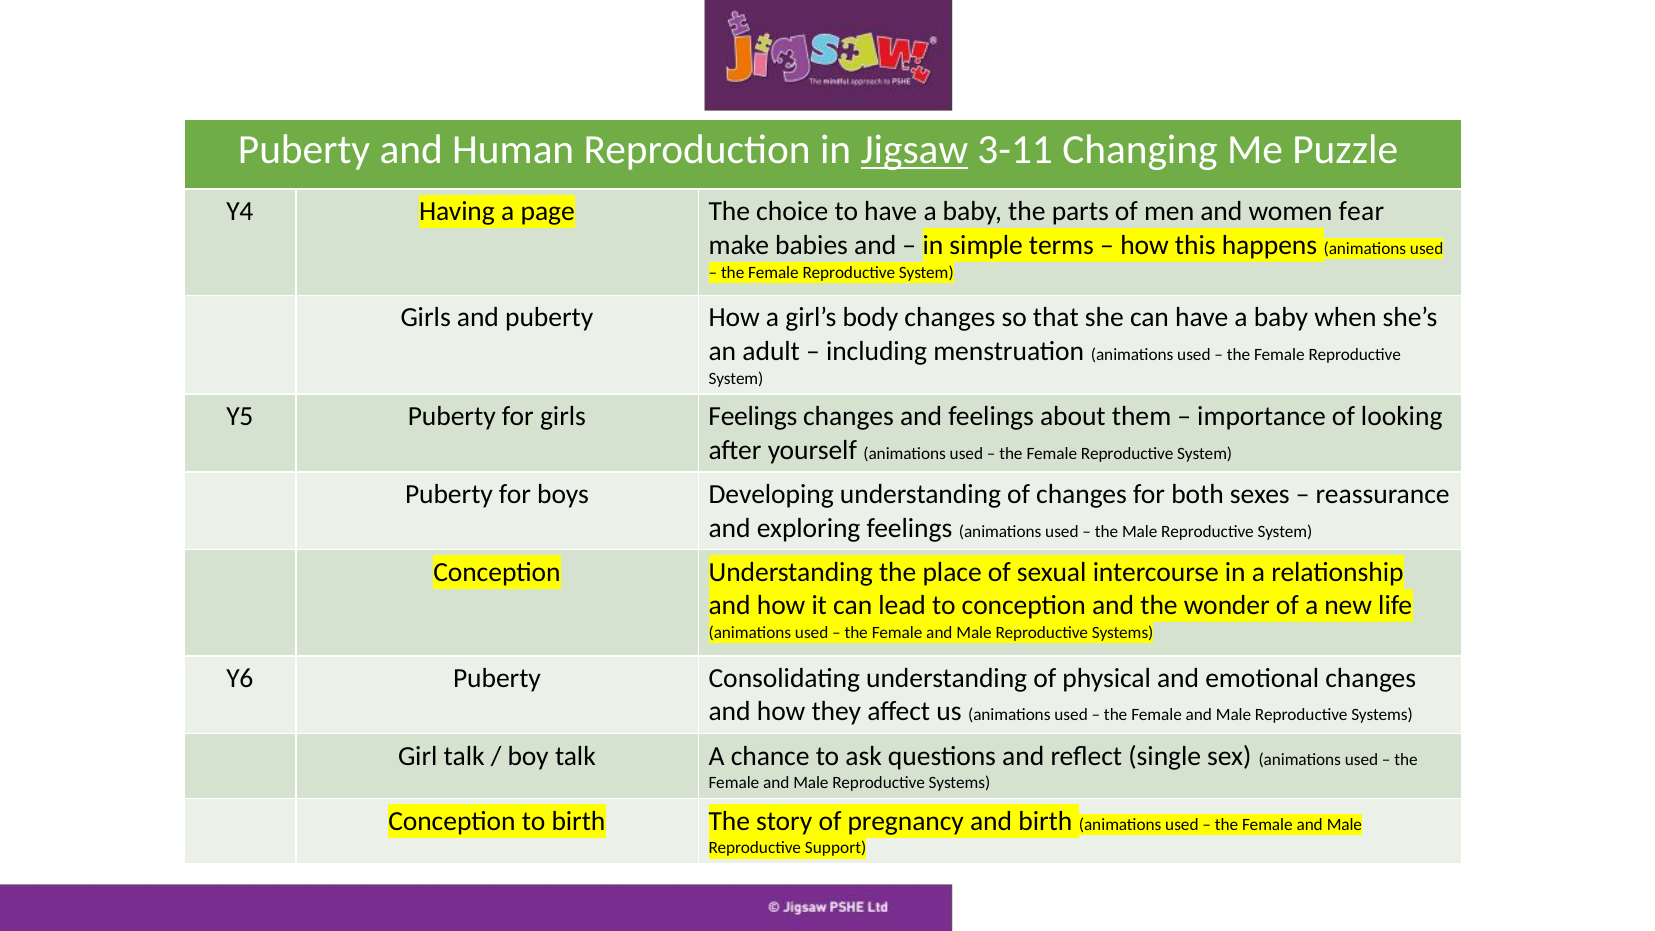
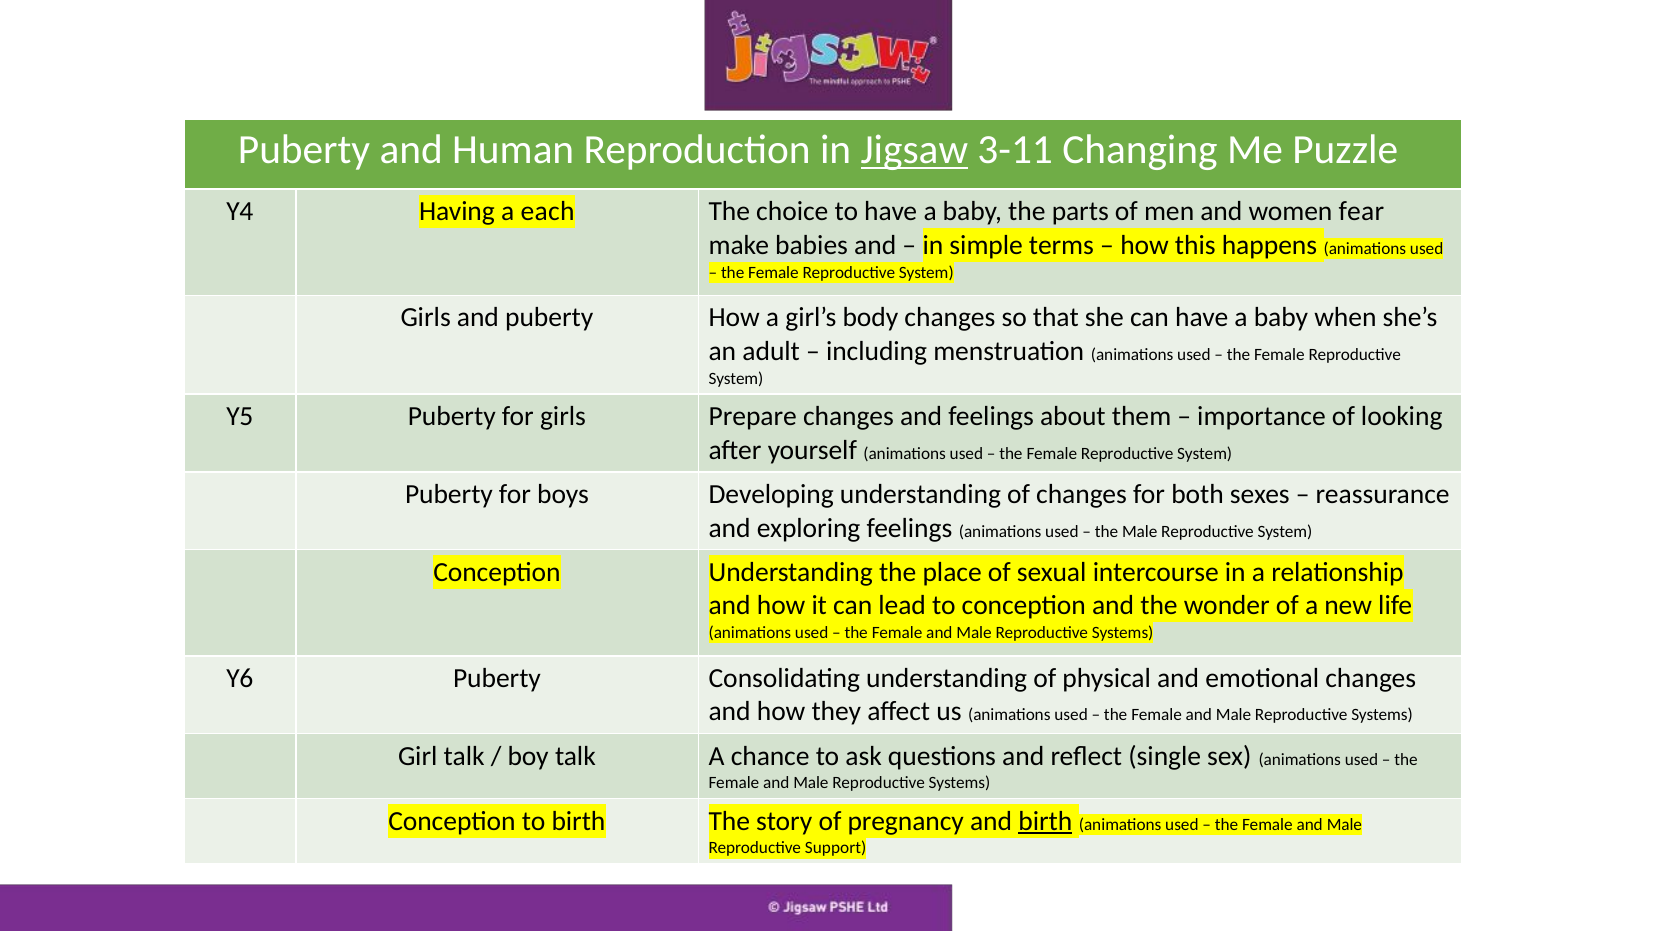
page: page -> each (548, 212)
girls Feelings: Feelings -> Prepare (753, 416)
birth underline: none -> present (1045, 821)
